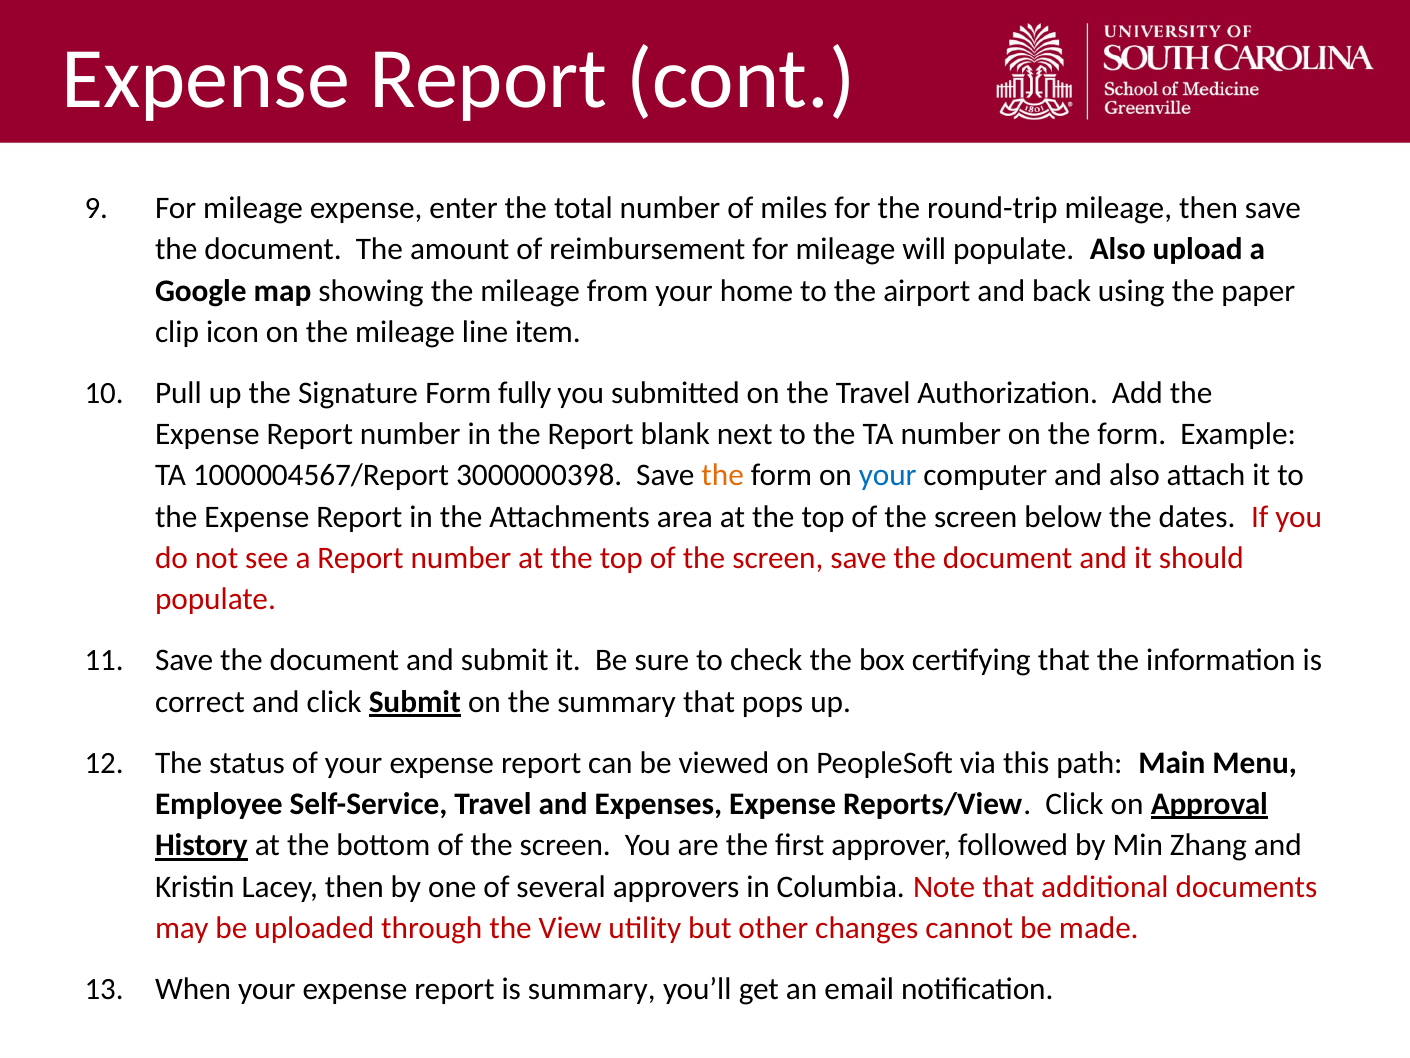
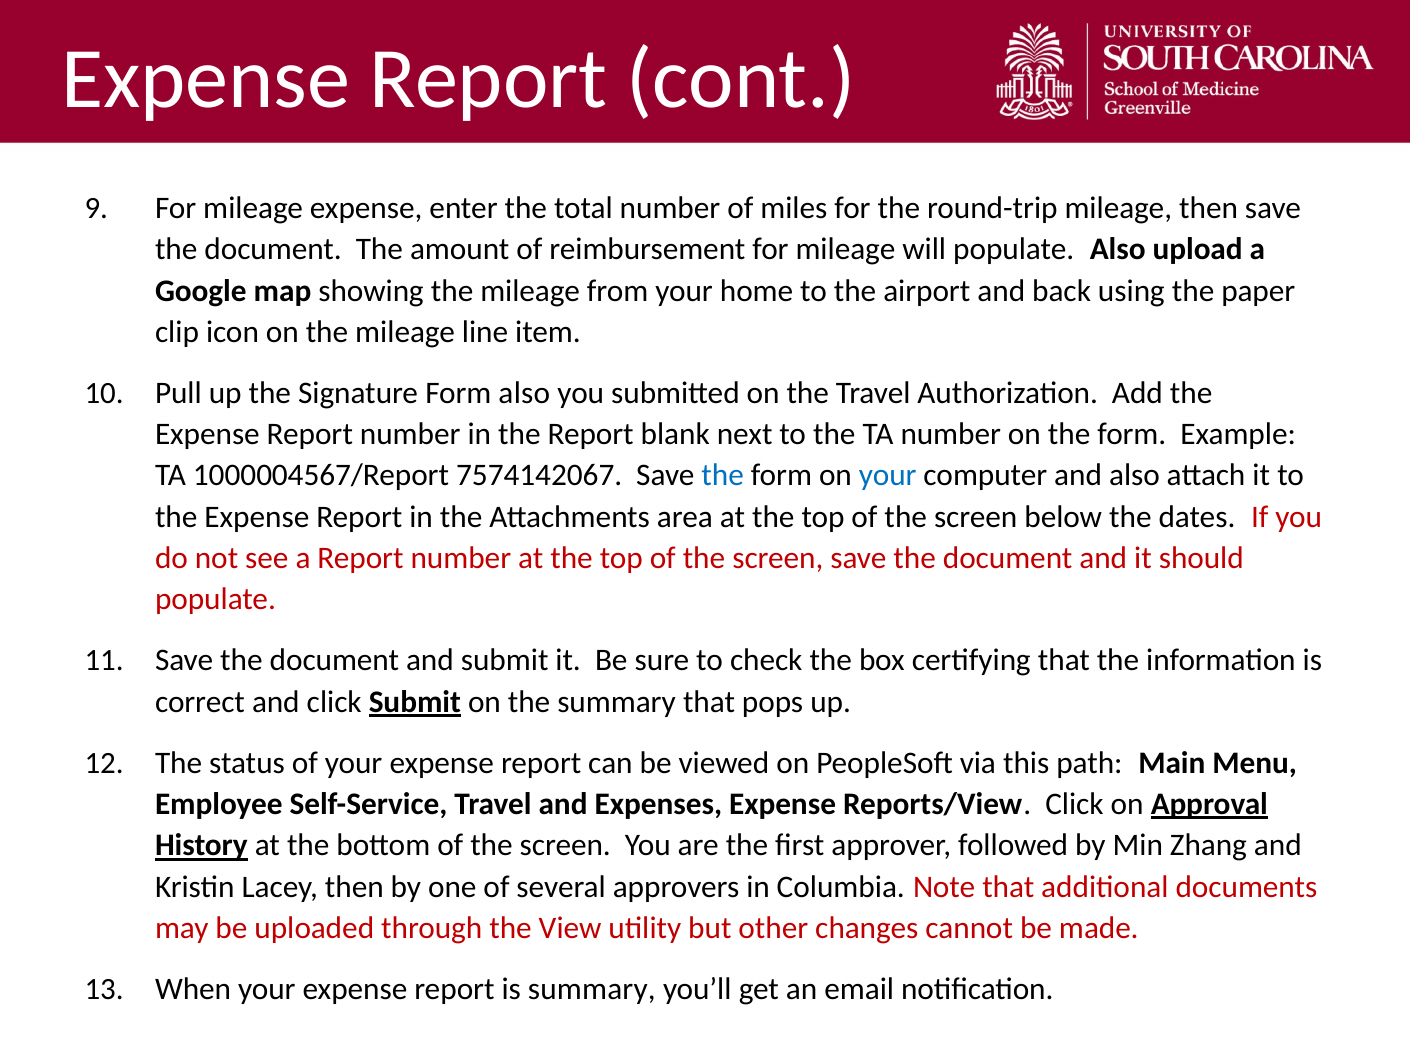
Form fully: fully -> also (524, 393)
3000000398: 3000000398 -> 7574142067 (539, 475)
the colour: orange -> blue (723, 475)
